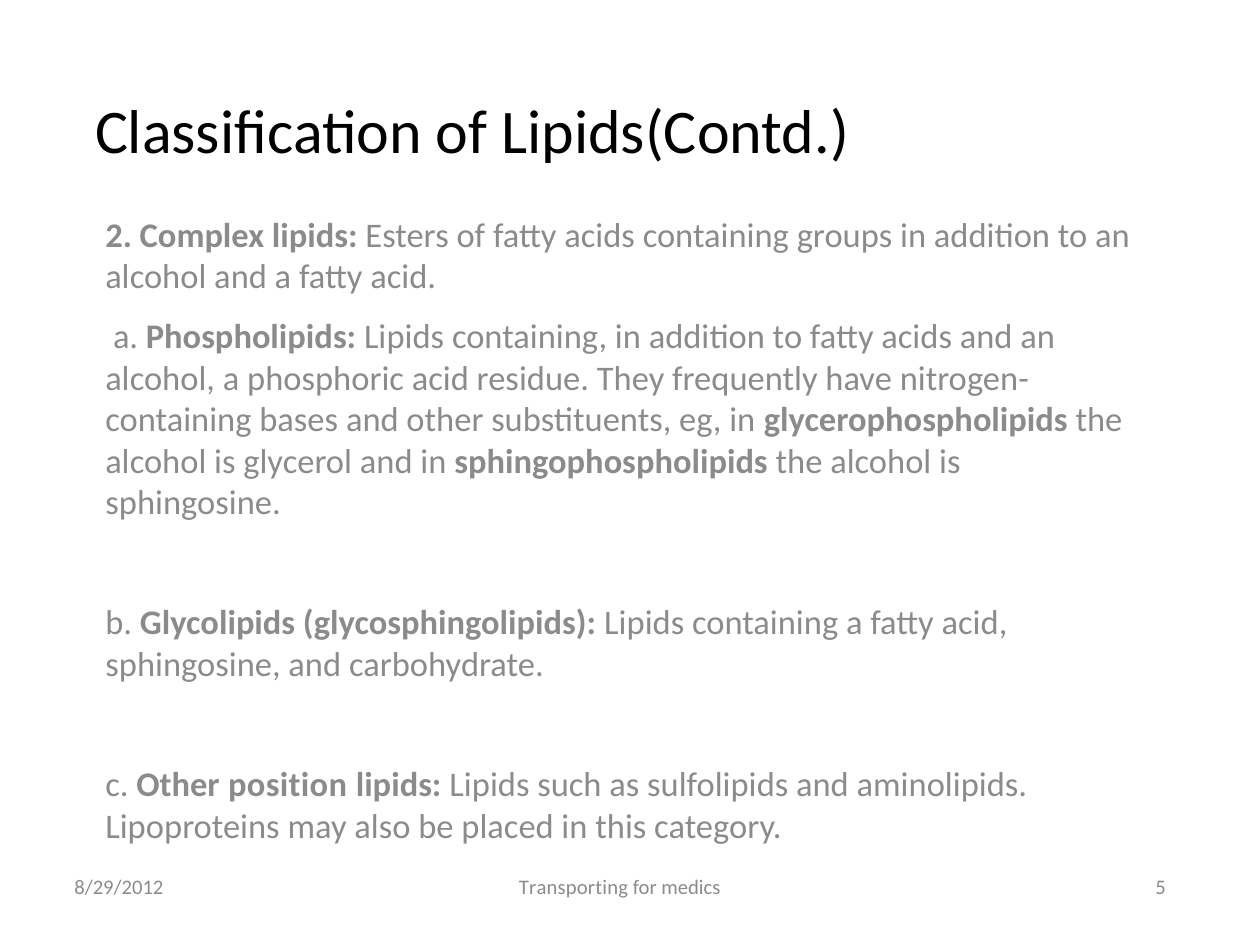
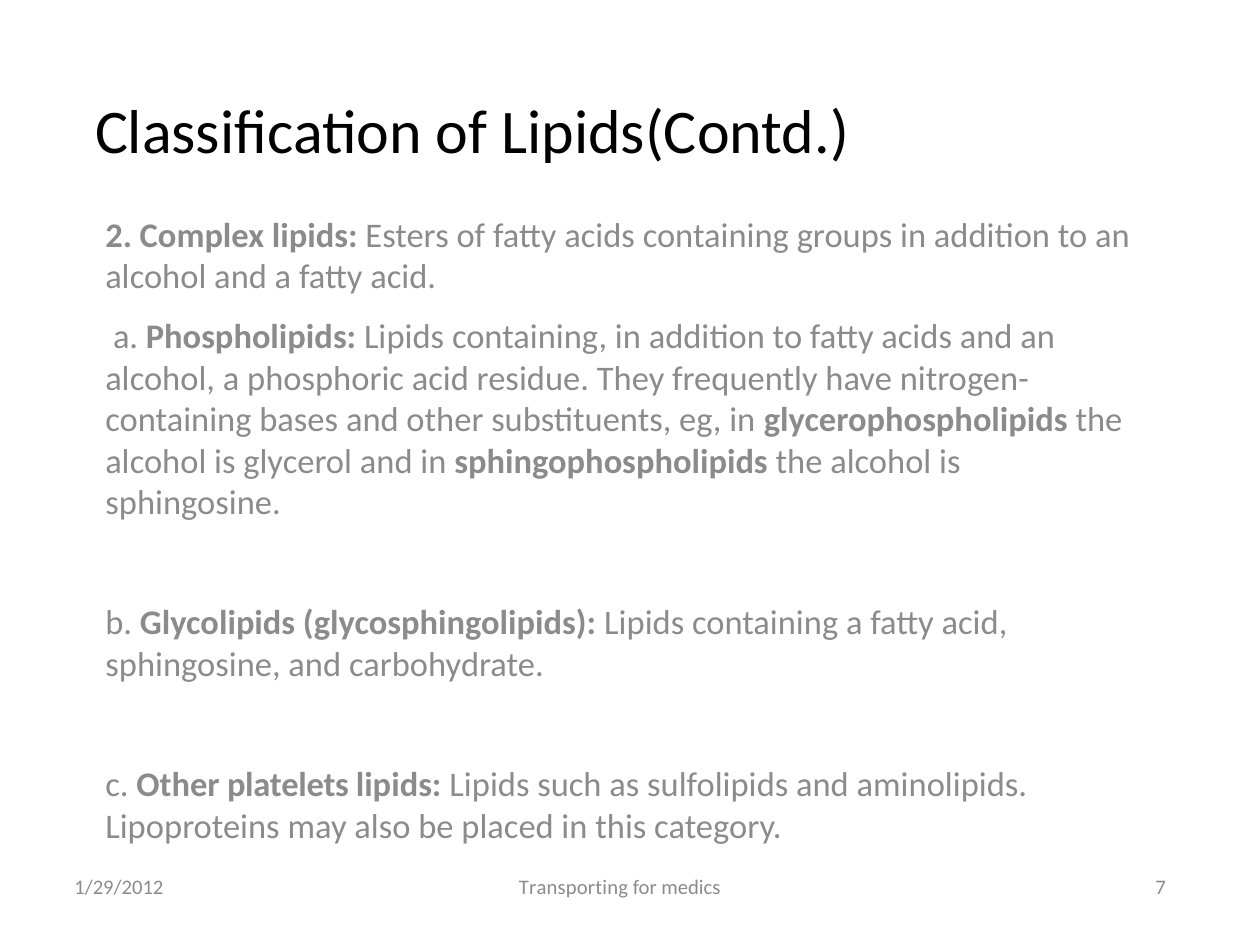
position: position -> platelets (288, 785)
5: 5 -> 7 (1160, 888)
8/29/2012: 8/29/2012 -> 1/29/2012 (119, 888)
